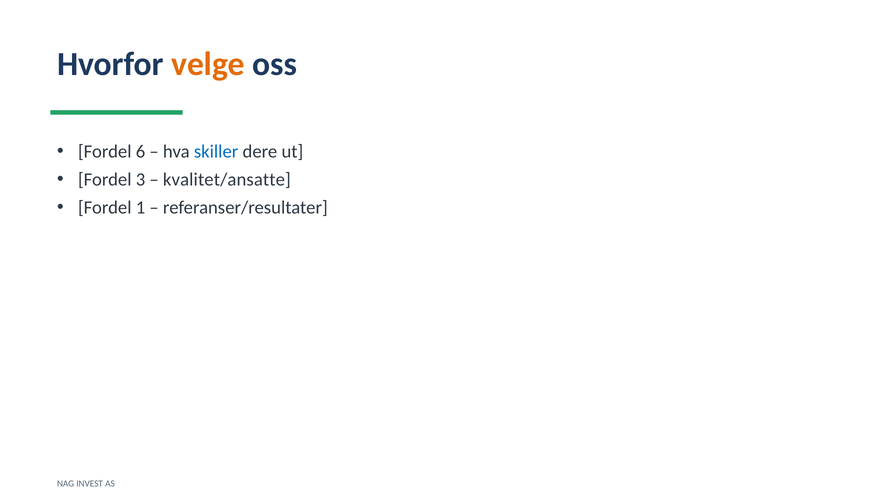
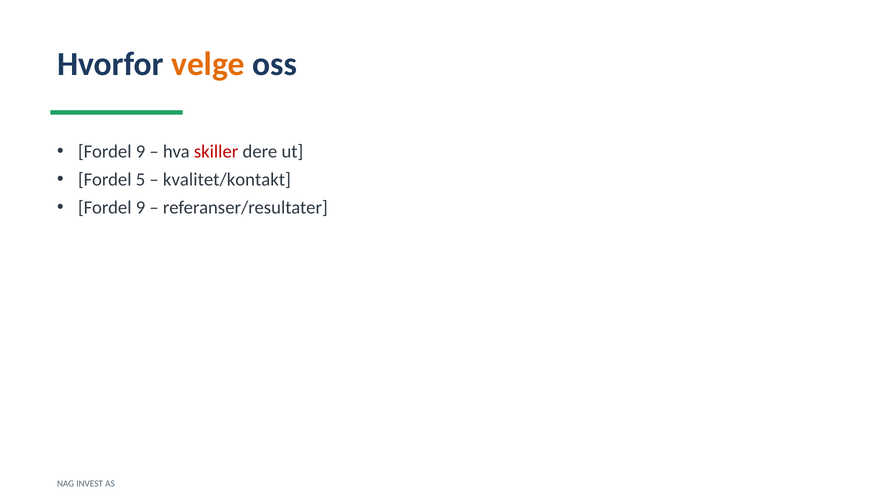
6: 6 -> 9 (141, 152)
skiller colour: blue -> red (216, 152)
3: 3 -> 5 (141, 180)
kvalitet/ansatte: kvalitet/ansatte -> kvalitet/kontakt (227, 180)
1: 1 -> 9 (141, 208)
